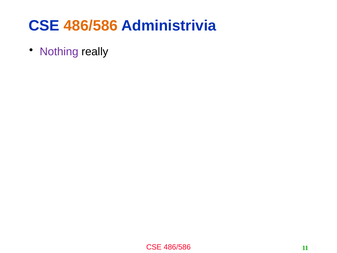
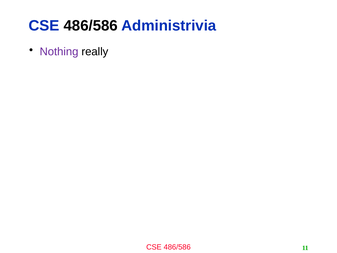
486/586 colour: orange -> black (91, 26)
